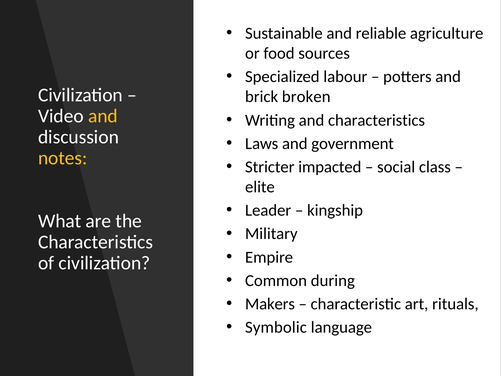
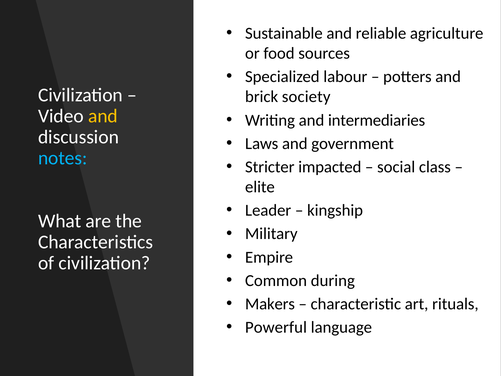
broken: broken -> society (306, 97)
and characteristics: characteristics -> intermediaries (377, 120)
notes colour: yellow -> light blue (63, 158)
Symbolic: Symbolic -> Powerful (276, 327)
